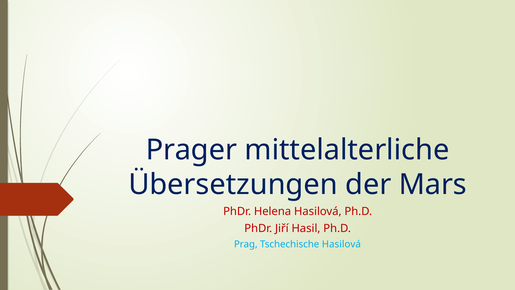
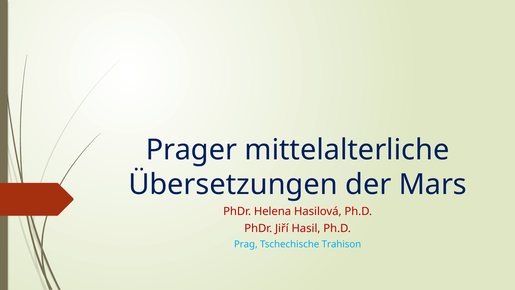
Tschechische Hasilová: Hasilová -> Trahison (341, 244)
